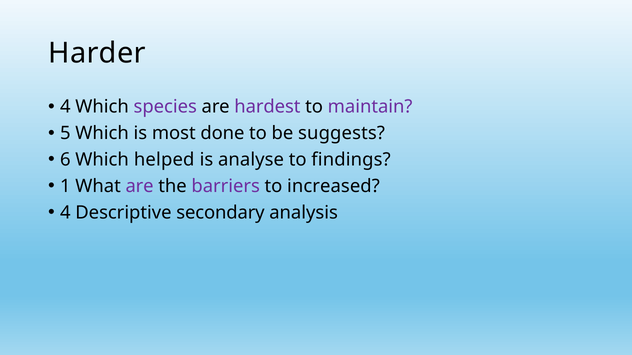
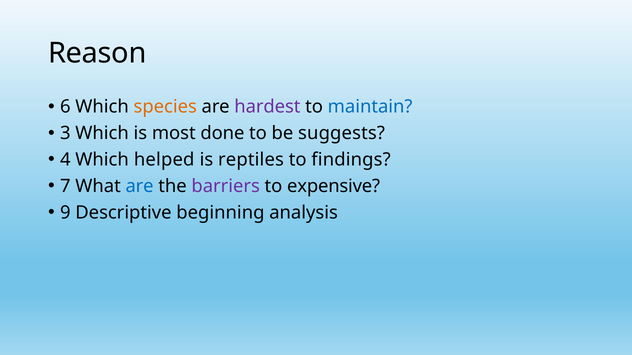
Harder: Harder -> Reason (97, 53)
4: 4 -> 6 (65, 107)
species colour: purple -> orange (165, 107)
maintain colour: purple -> blue (370, 107)
5: 5 -> 3 (65, 133)
6: 6 -> 4 (65, 160)
analyse: analyse -> reptiles (251, 160)
1: 1 -> 7 (65, 186)
are colour: purple -> blue (140, 186)
increased: increased -> expensive (334, 186)
4: 4 -> 9 (65, 213)
secondary: secondary -> beginning (220, 213)
